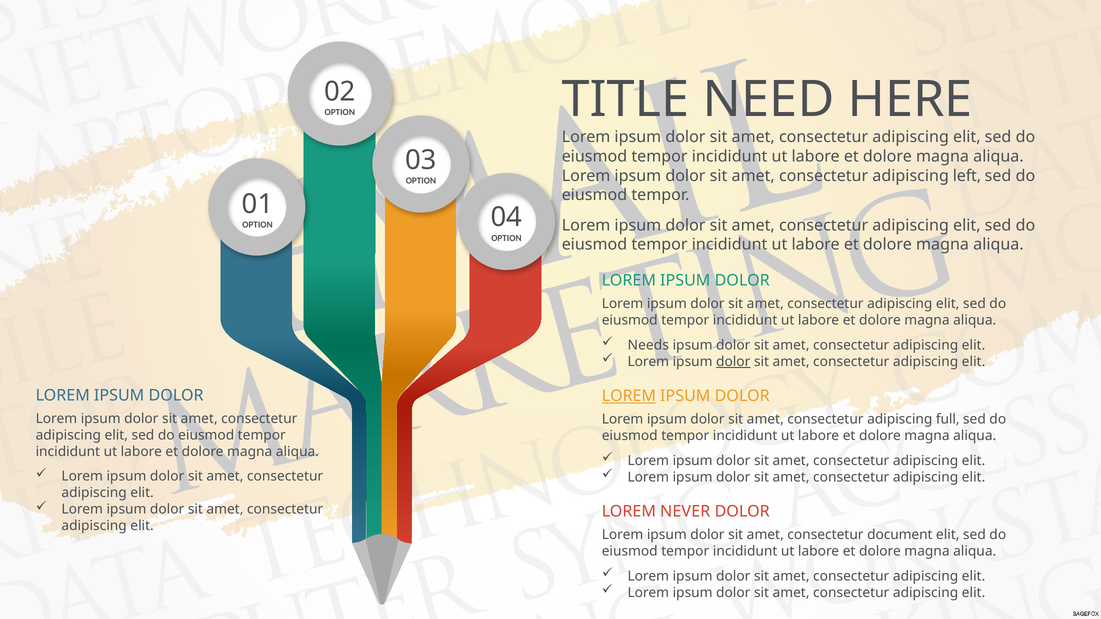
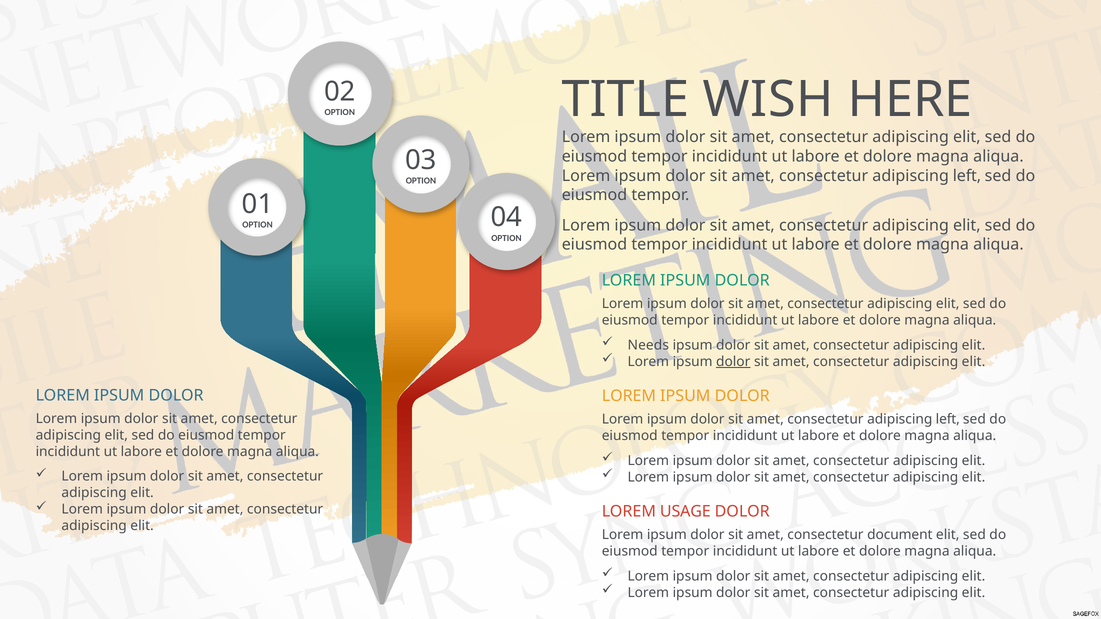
NEED: NEED -> WISH (768, 100)
LOREM underline: present -> none (629, 396)
full: full -> left (948, 420)
NEVER: NEVER -> USAGE (685, 512)
